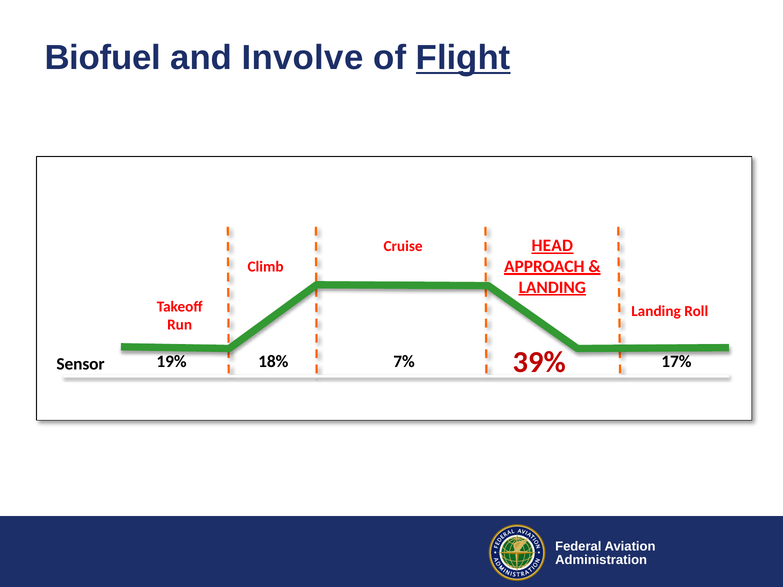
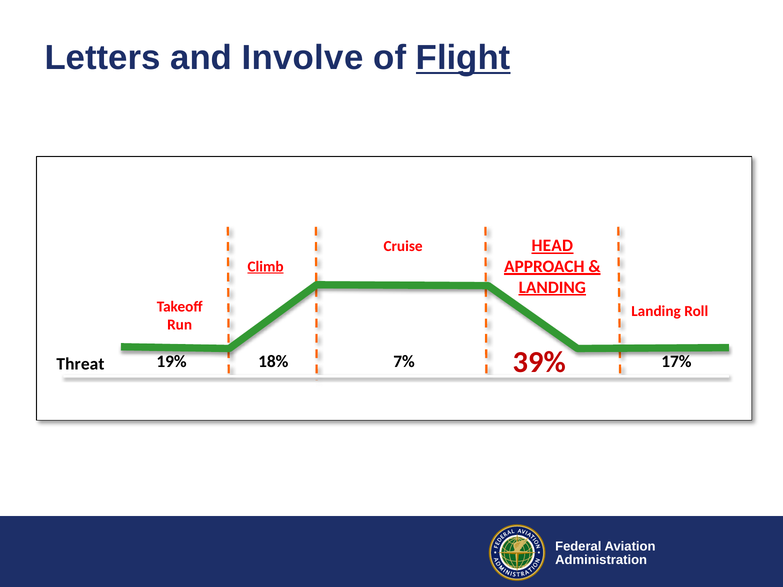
Biofuel: Biofuel -> Letters (103, 58)
Climb underline: none -> present (266, 267)
Sensor: Sensor -> Threat (80, 364)
